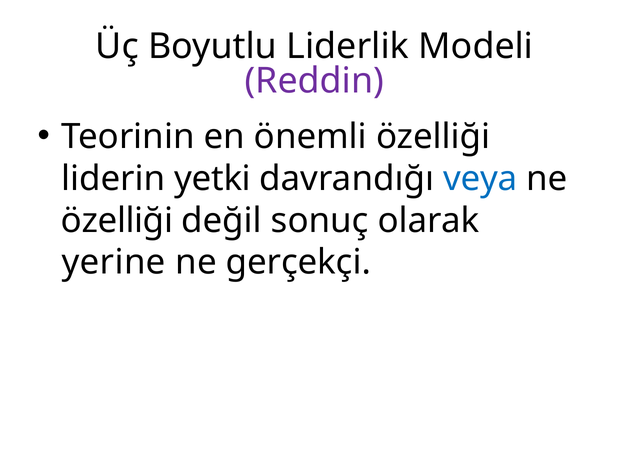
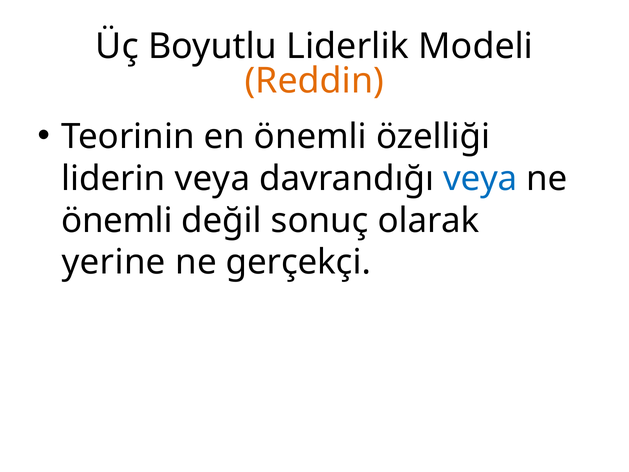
Reddin colour: purple -> orange (314, 81)
liderin yetki: yetki -> veya (212, 179)
özelliği: özelliği -> önemli (117, 220)
